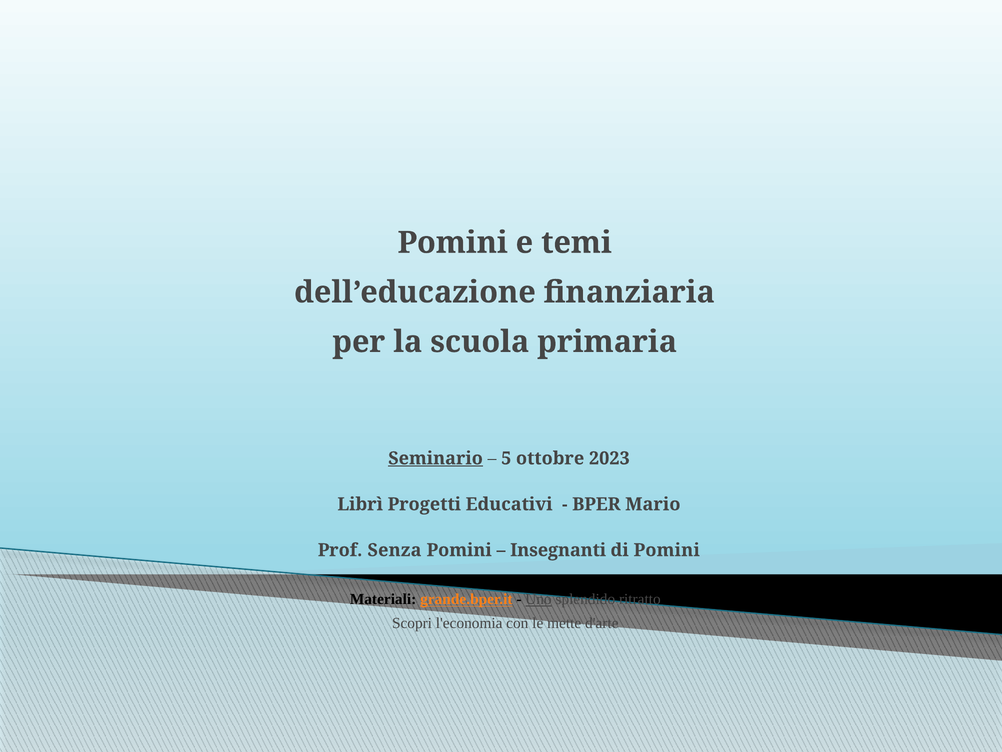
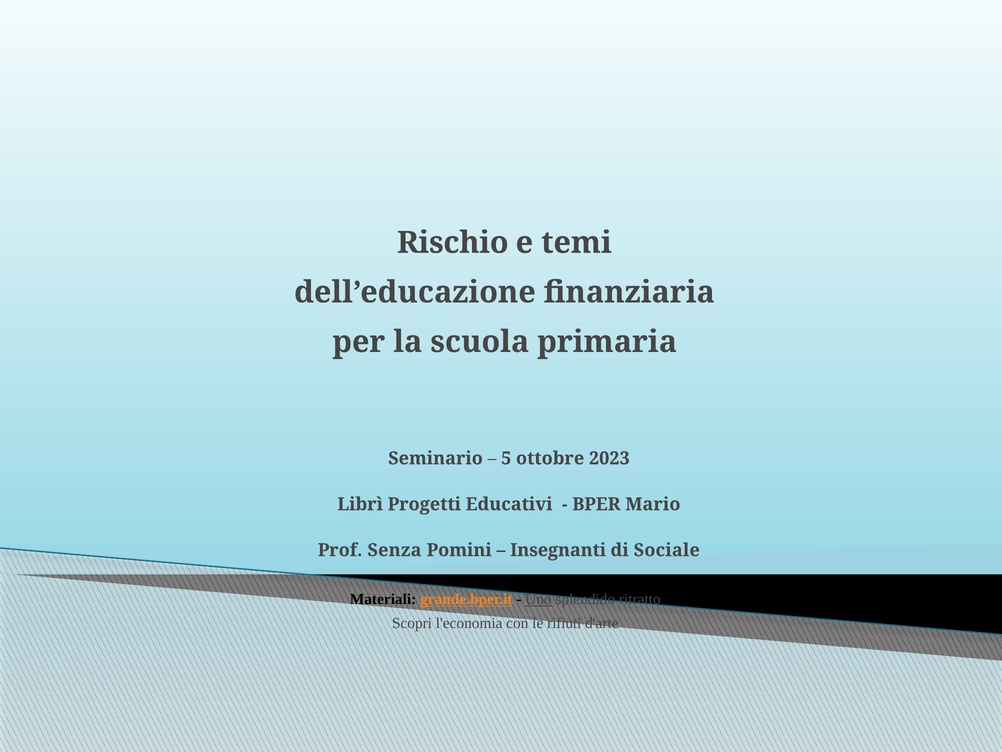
Pomini: Pomini -> Rischio (453, 243)
Seminario underline: present -> none (436, 458)
di Pomini: Pomini -> Sociale (667, 550)
mette: mette -> rifiuti (564, 623)
